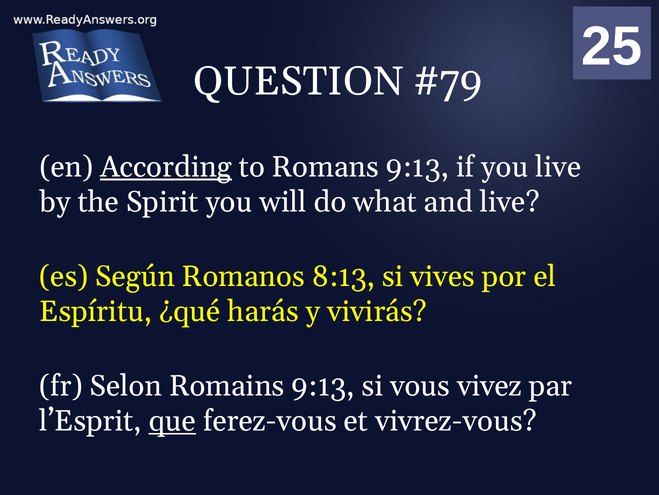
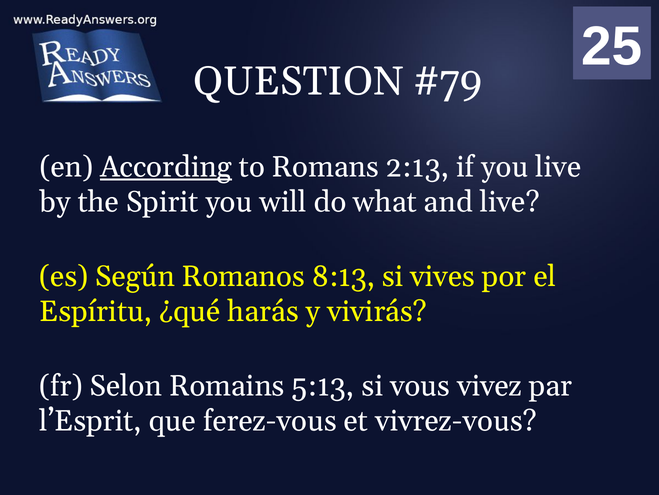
Romans 9:13: 9:13 -> 2:13 (417, 167)
Romains 9:13: 9:13 -> 5:13 (323, 385)
que underline: present -> none (172, 421)
